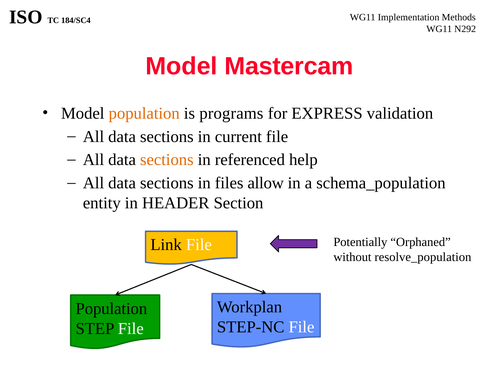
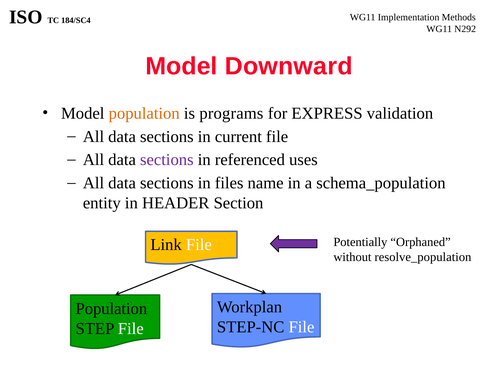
Mastercam: Mastercam -> Downward (289, 66)
sections colour: orange -> purple (167, 160)
help: help -> uses (303, 160)
allow: allow -> name (266, 183)
